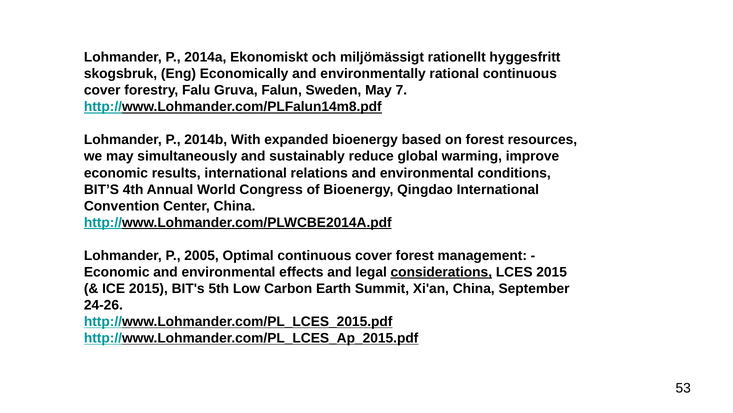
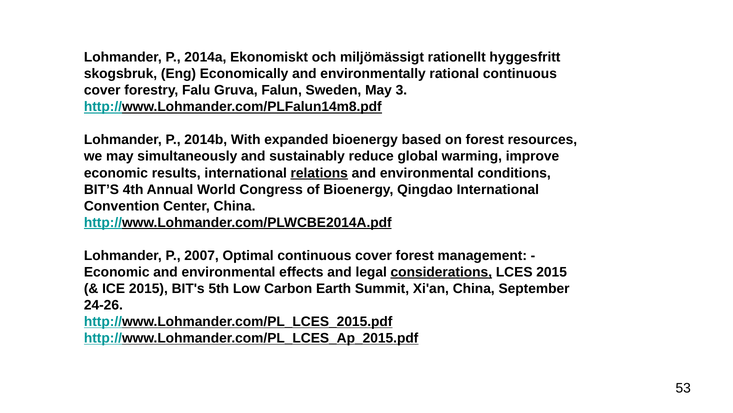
7: 7 -> 3 (401, 90)
relations underline: none -> present (319, 173)
2005: 2005 -> 2007 (202, 255)
